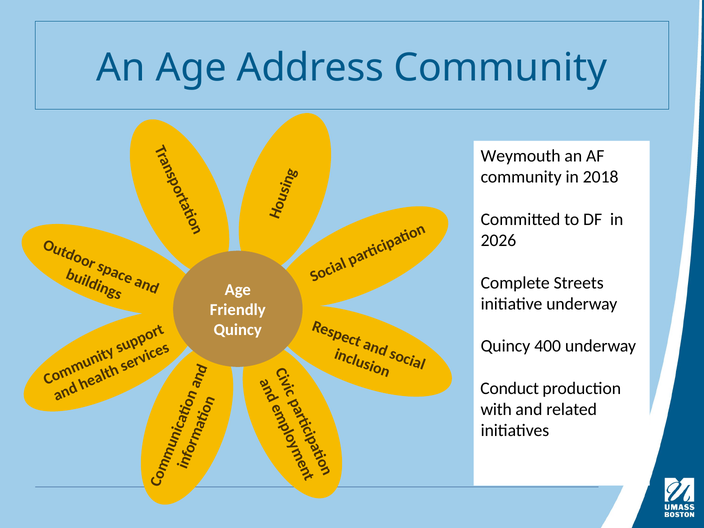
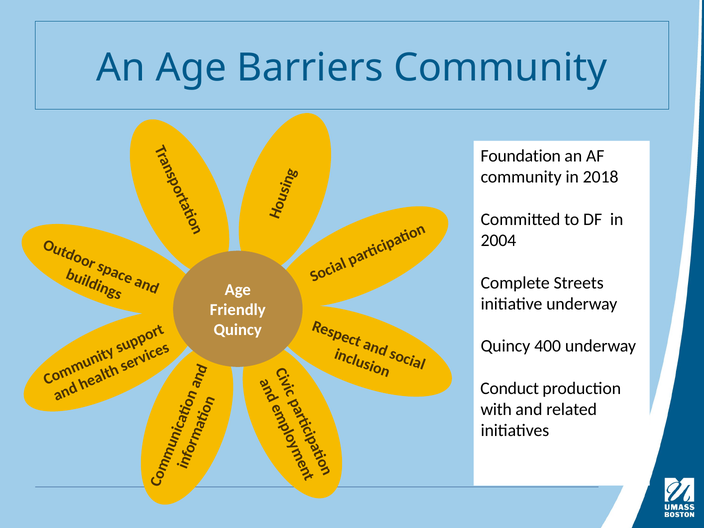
Address: Address -> Barriers (310, 68)
Weymouth: Weymouth -> Foundation (521, 156)
2026: 2026 -> 2004 (498, 241)
